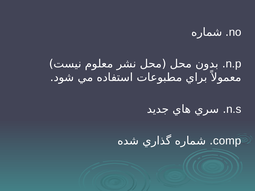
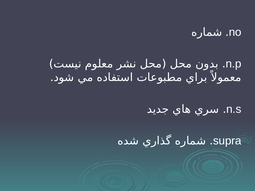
comp: comp -> supra (227, 141)
